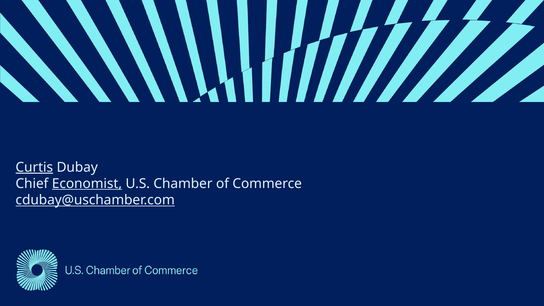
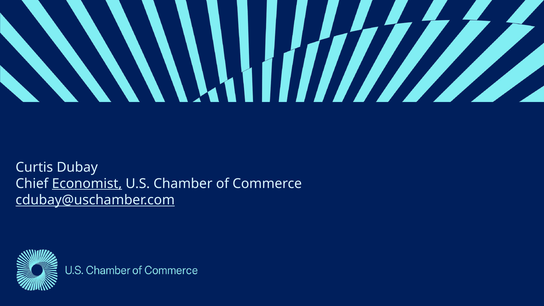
Curtis underline: present -> none (34, 167)
